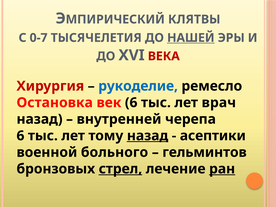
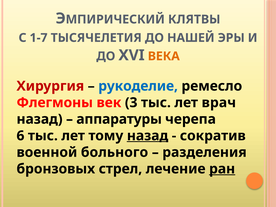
0-7: 0-7 -> 1-7 (39, 38)
НАШЕЙ underline: present -> none (191, 38)
ВЕКА colour: red -> orange (164, 56)
Остановка: Остановка -> Флегмоны (55, 103)
век 6: 6 -> 3 (131, 103)
внутренней: внутренней -> аппаратуры (119, 119)
асептики: асептики -> сократив (213, 136)
гельминтов: гельминтов -> разделения (204, 152)
стрел underline: present -> none (120, 169)
